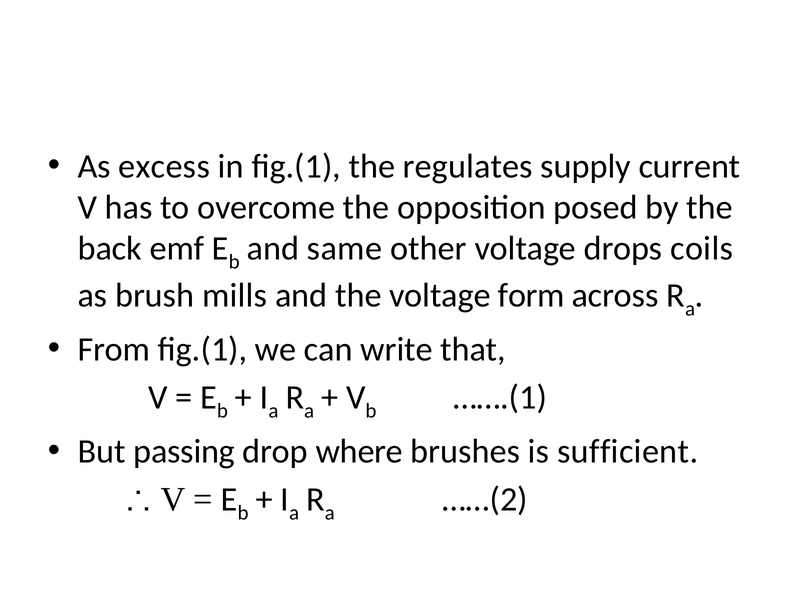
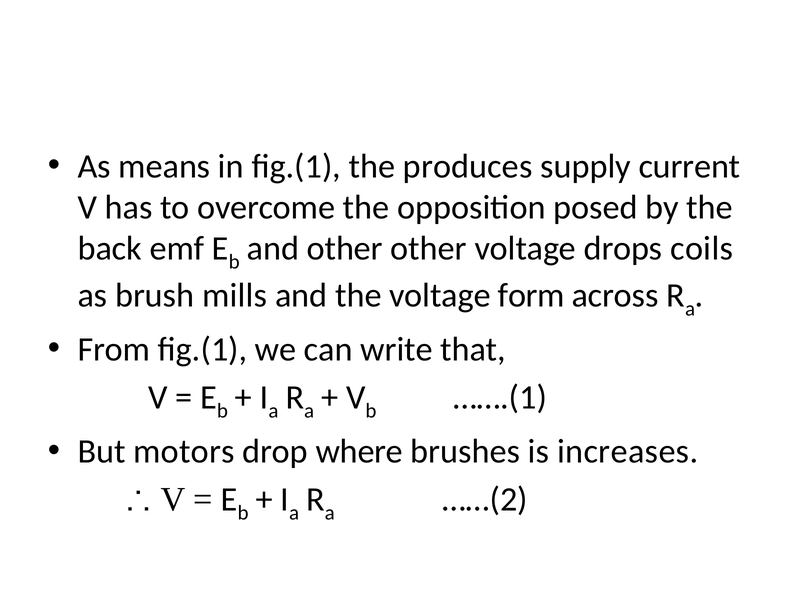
excess: excess -> means (164, 166)
regulates: regulates -> produces (468, 166)
and same: same -> other (345, 249)
passing: passing -> motors (184, 451)
sufficient: sufficient -> increases (628, 451)
